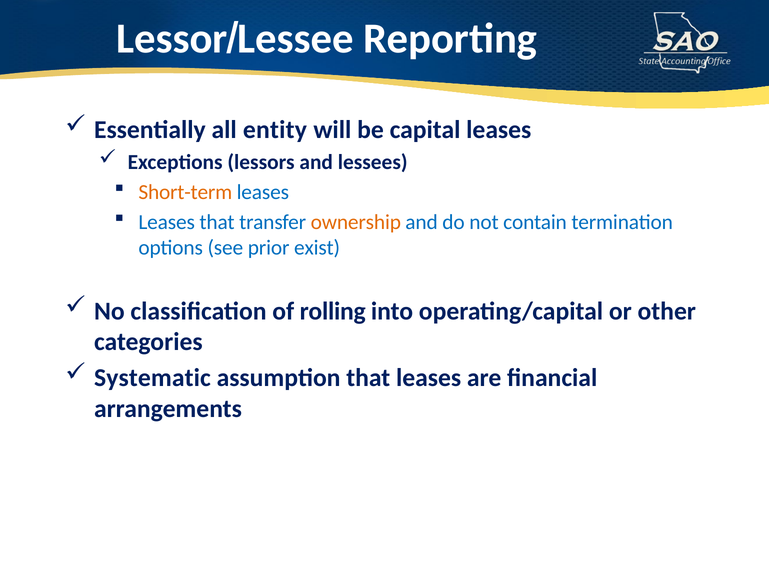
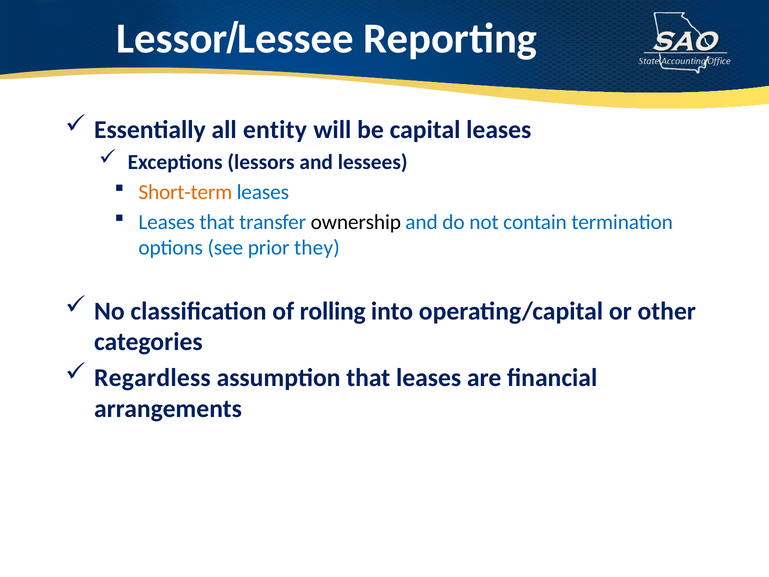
ownership colour: orange -> black (356, 222)
exist: exist -> they (317, 248)
Systematic: Systematic -> Regardless (152, 378)
